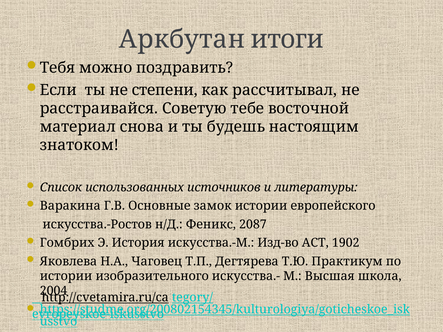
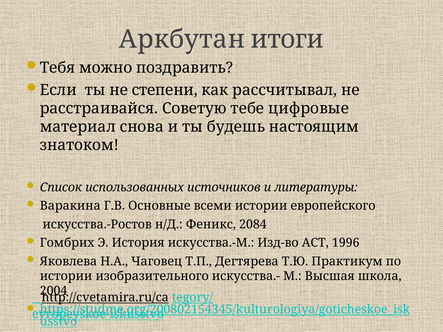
восточной: восточной -> цифровые (309, 108)
замок: замок -> всеми (213, 206)
2087: 2087 -> 2084 (253, 225)
1902: 1902 -> 1996 (346, 243)
